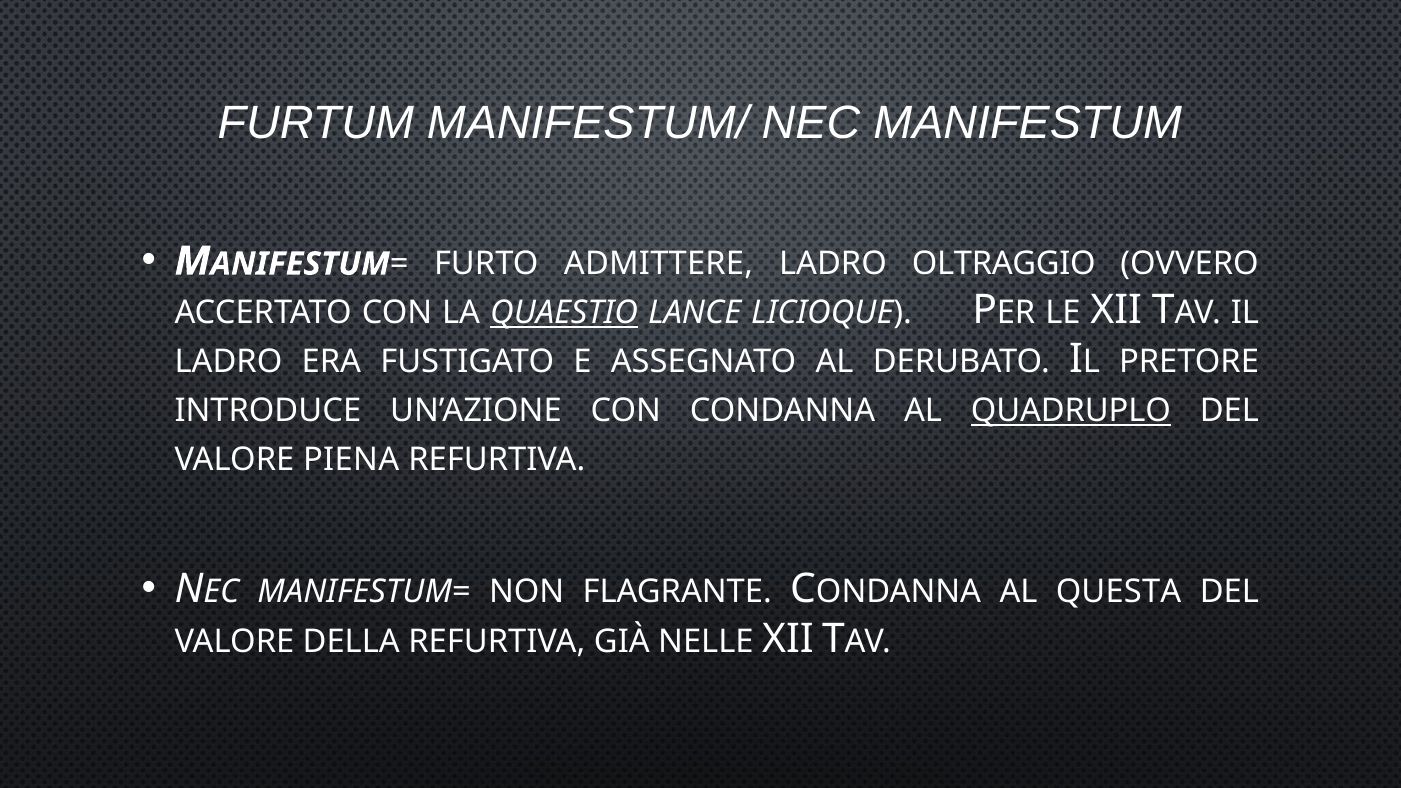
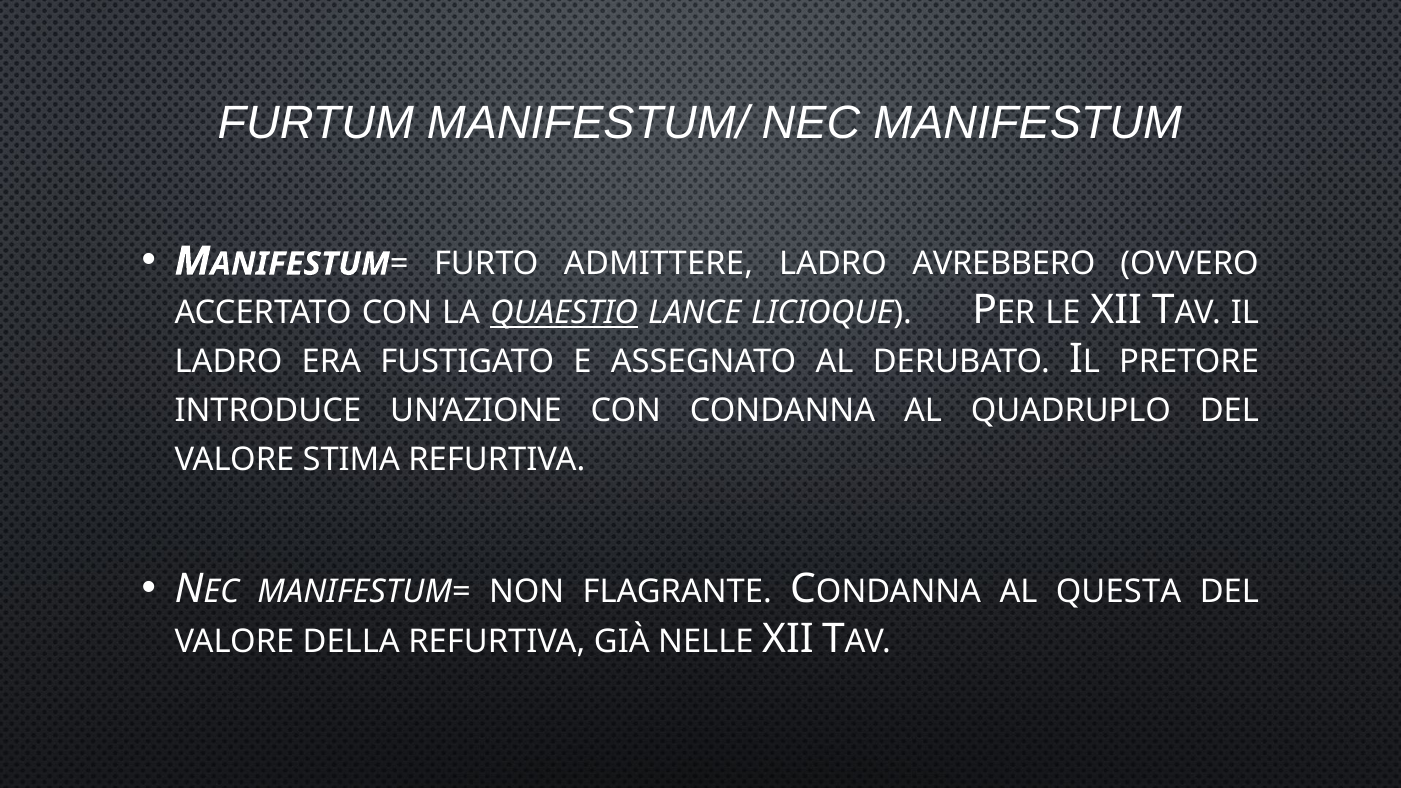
OLTRAGGIO: OLTRAGGIO -> AVREBBERO (1004, 264)
QUADRUPLO underline: present -> none (1071, 411)
PIENA: PIENA -> STIMA (351, 460)
